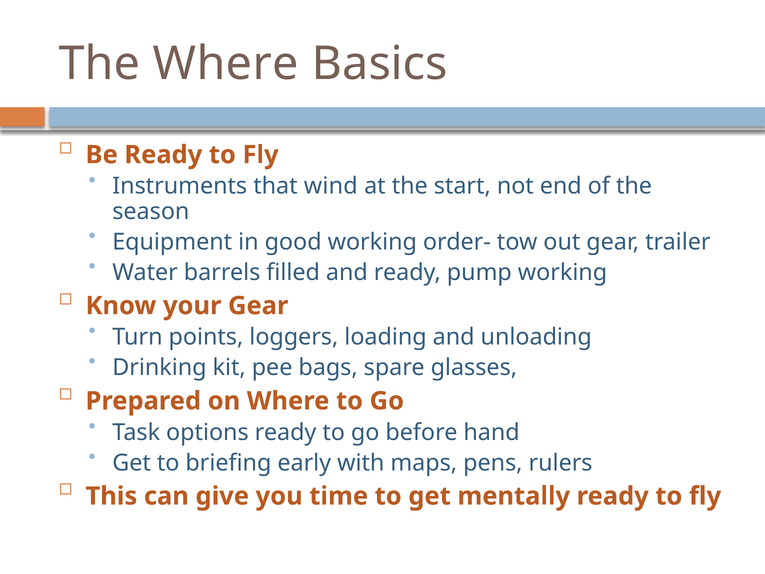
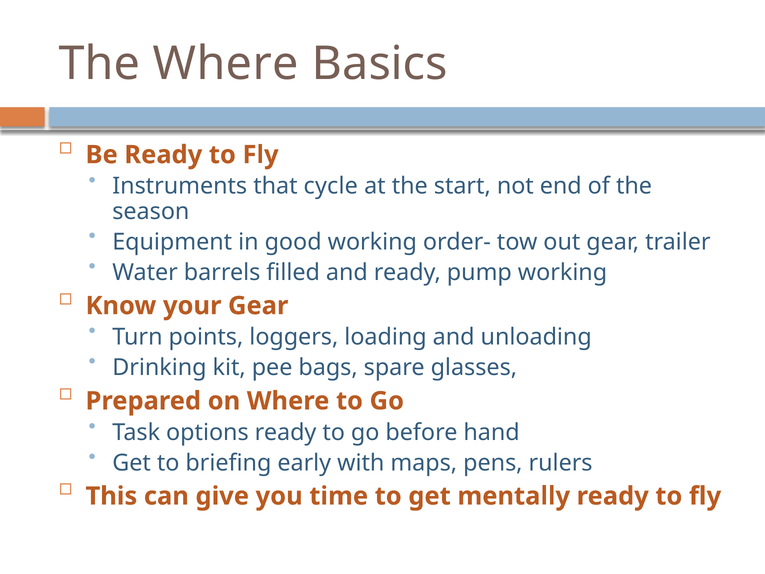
wind: wind -> cycle (331, 186)
